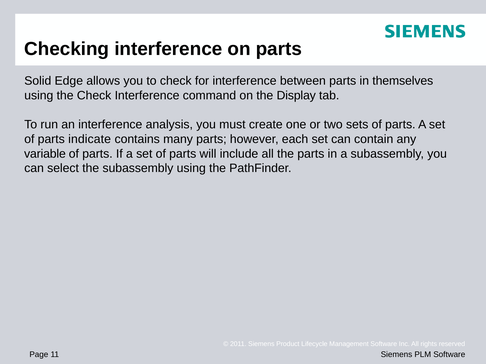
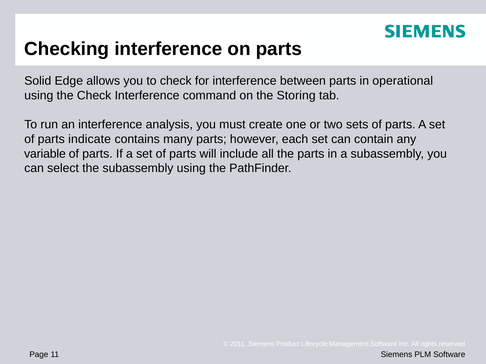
themselves: themselves -> operational (403, 81)
Display: Display -> Storing (296, 96)
